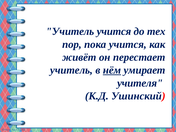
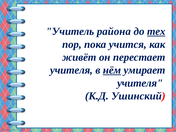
Учитель учится: учится -> района (114, 31)
тех underline: none -> present (156, 31)
учитель: учитель -> учителя (71, 70)
